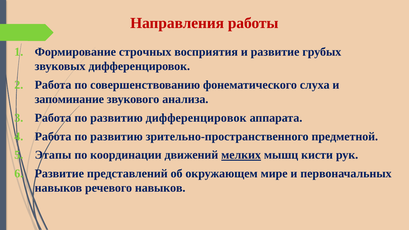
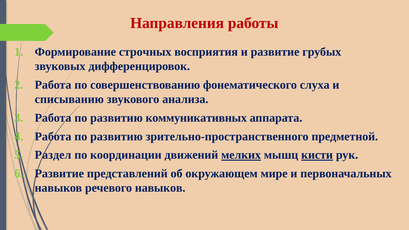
запоминание: запоминание -> списыванию (69, 99)
развитию дифференцировок: дифференцировок -> коммуникативных (196, 118)
Этапы: Этапы -> Раздел (53, 155)
кисти underline: none -> present (317, 155)
